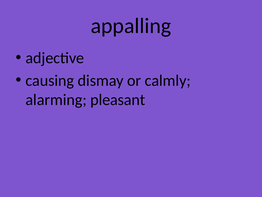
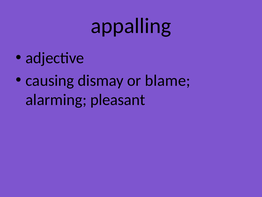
calmly: calmly -> blame (168, 80)
